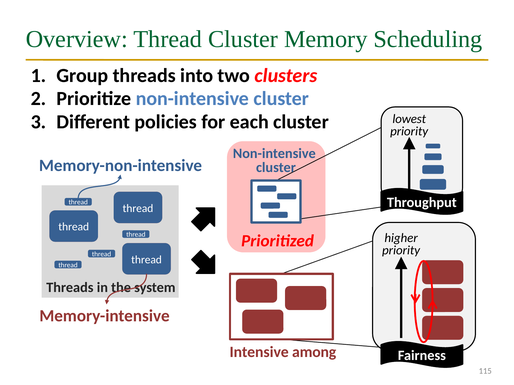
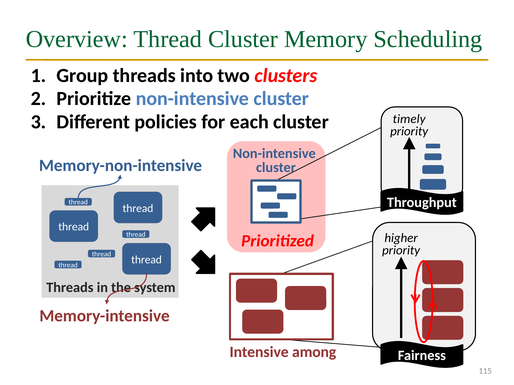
lowest: lowest -> timely (409, 119)
